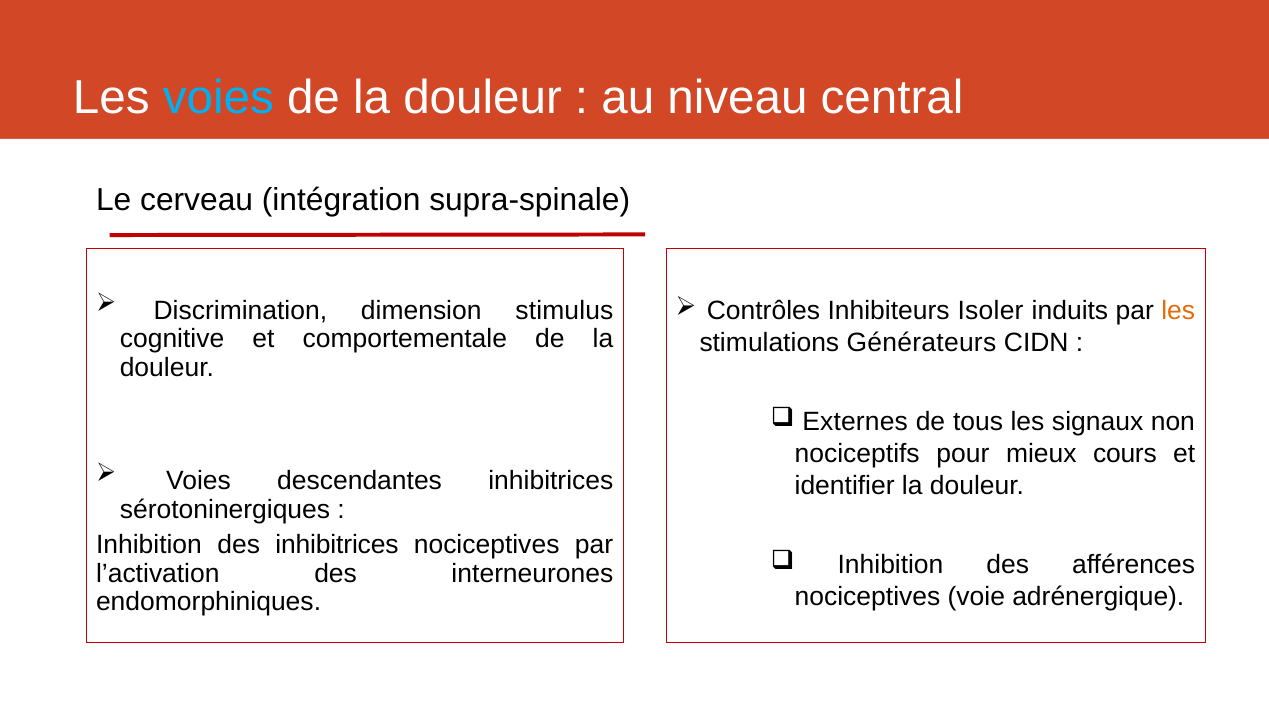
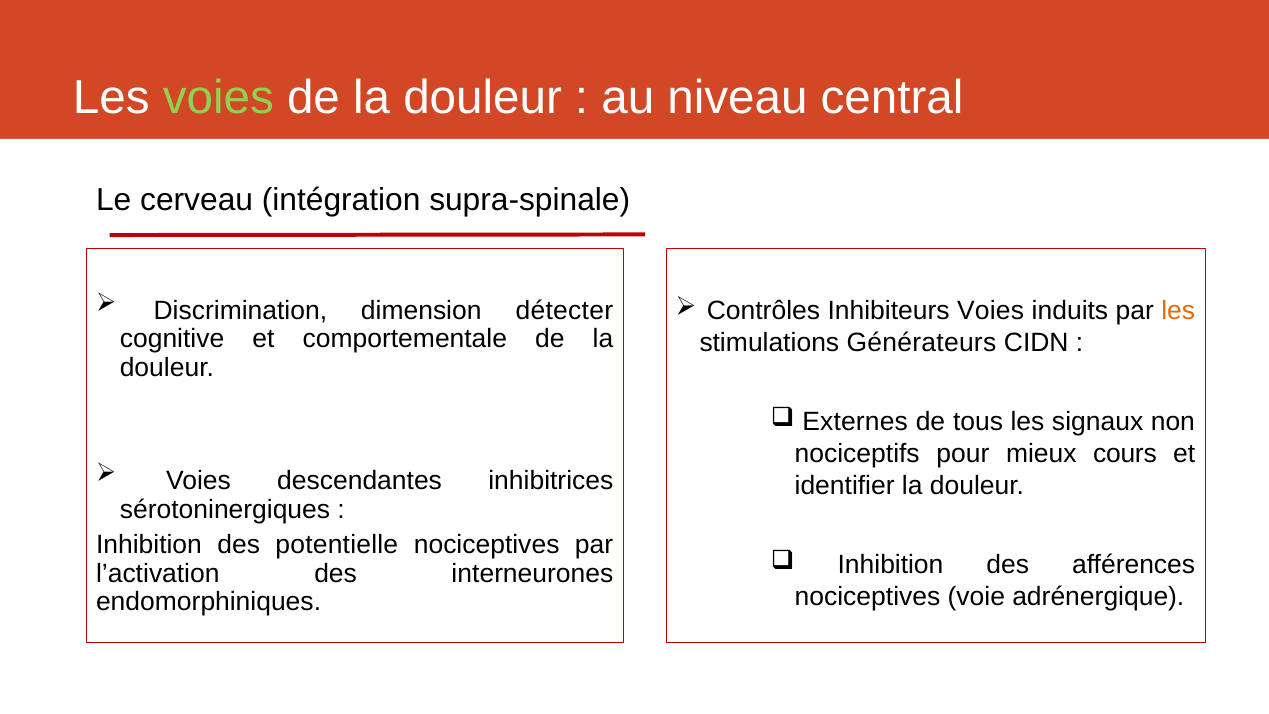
voies colour: light blue -> light green (218, 98)
stimulus: stimulus -> détecter (564, 310)
Inhibiteurs Isoler: Isoler -> Voies (991, 311)
des inhibitrices: inhibitrices -> potentielle (337, 545)
